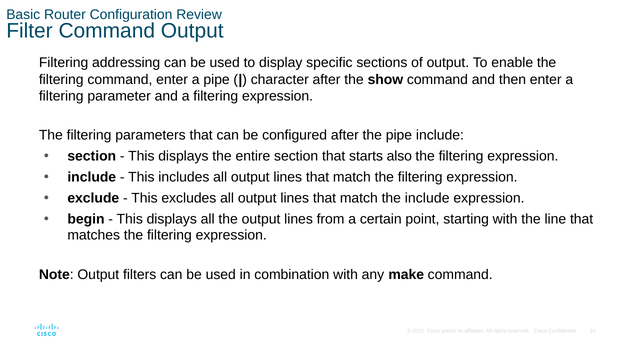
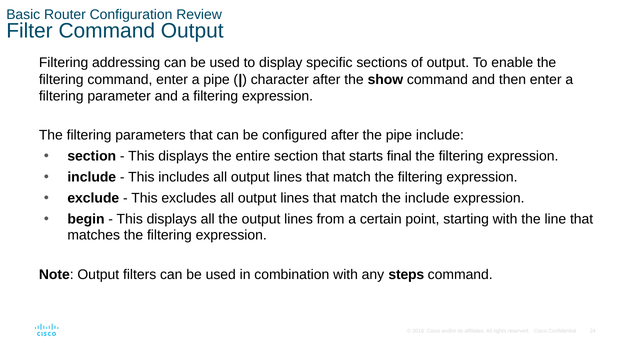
also: also -> final (399, 156)
make: make -> steps (406, 275)
